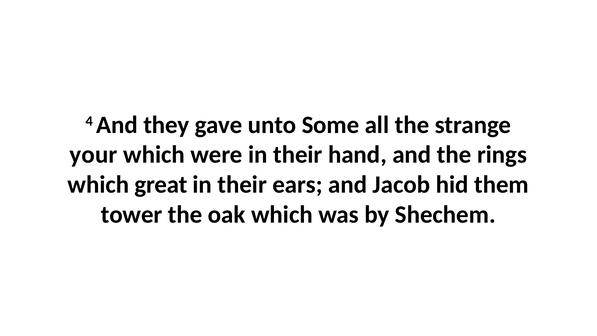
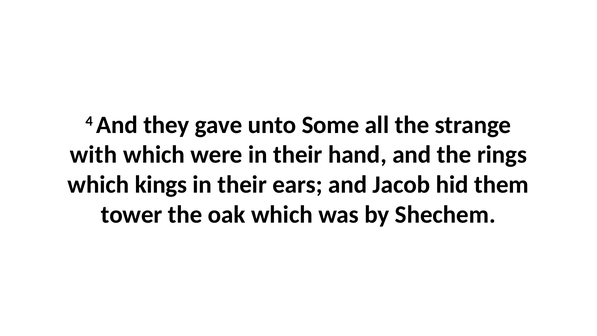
your: your -> with (93, 155)
great: great -> kings (161, 185)
